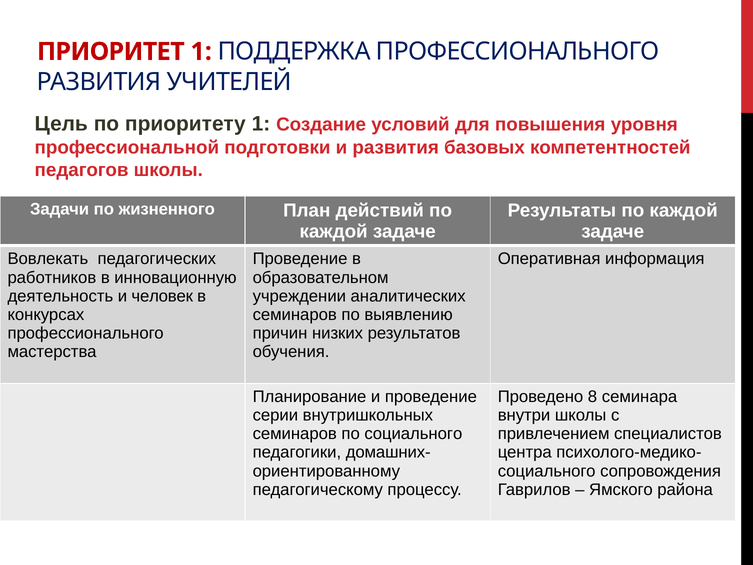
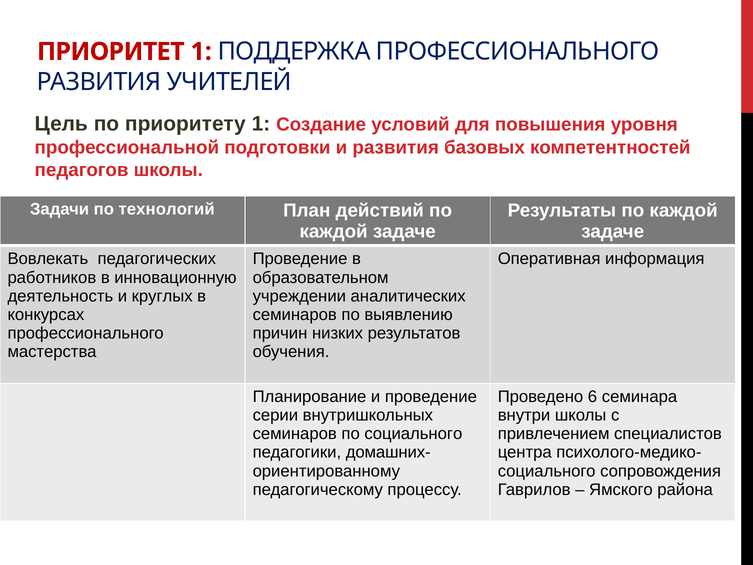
жизненного: жизненного -> технологий (167, 209)
человек: человек -> круглых (162, 296)
8: 8 -> 6 (593, 396)
